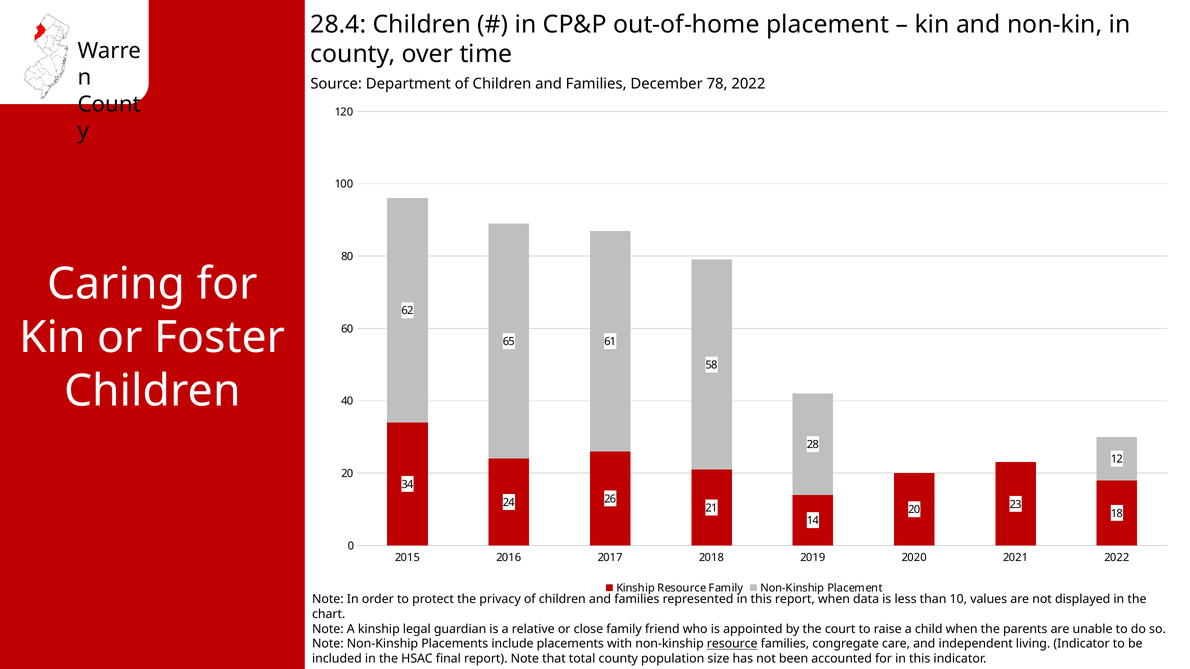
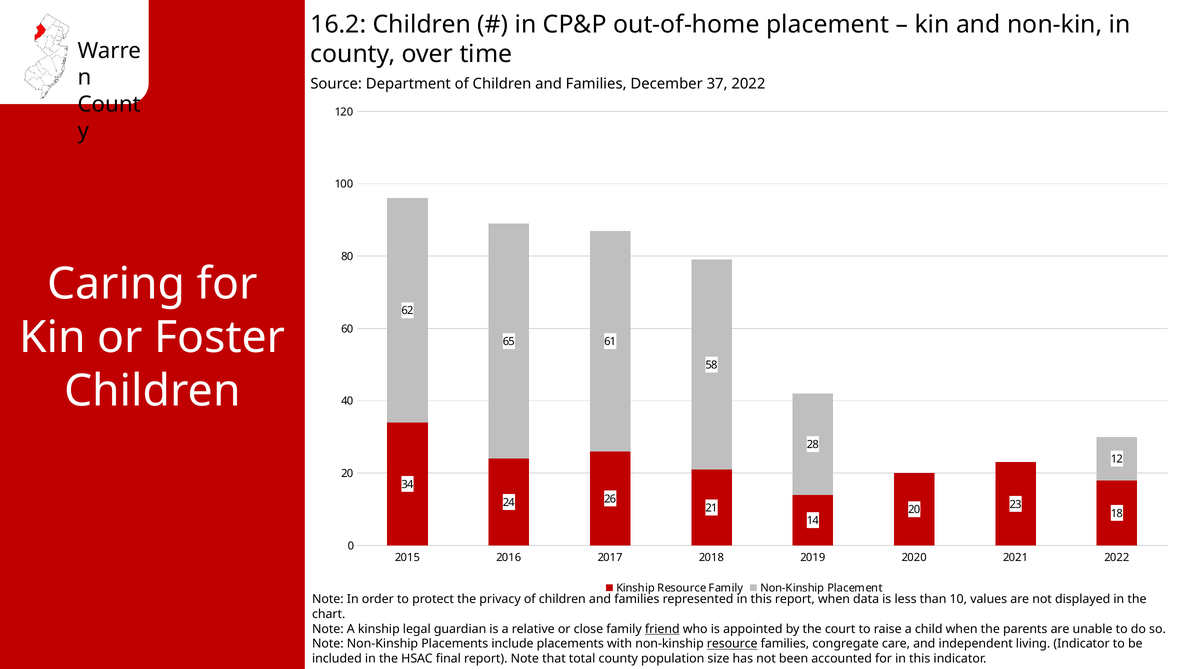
28.4: 28.4 -> 16.2 (338, 25)
78: 78 -> 37 (717, 84)
friend underline: none -> present (662, 629)
